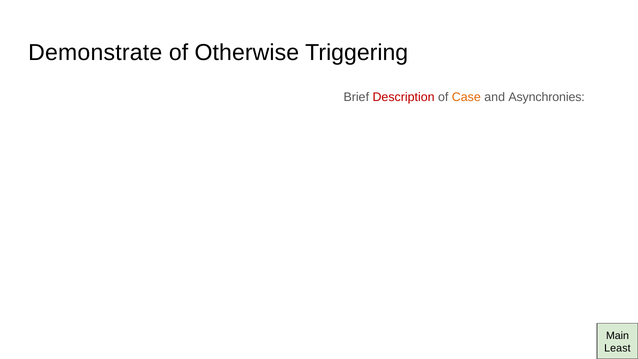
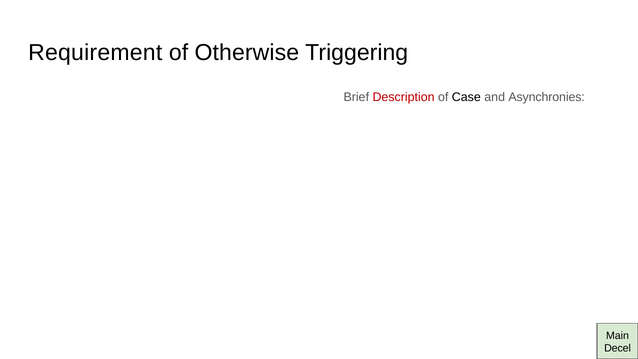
Demonstrate: Demonstrate -> Requirement (95, 53)
Case colour: orange -> black (466, 97)
Least: Least -> Decel (618, 348)
